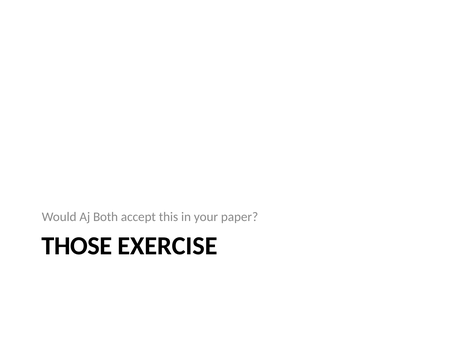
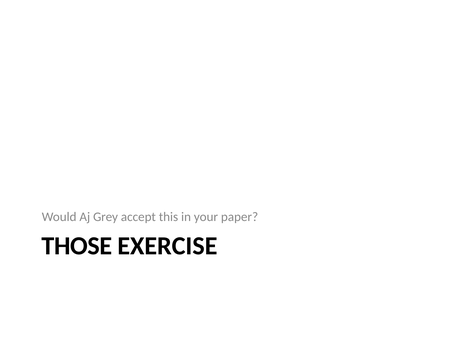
Both: Both -> Grey (106, 217)
